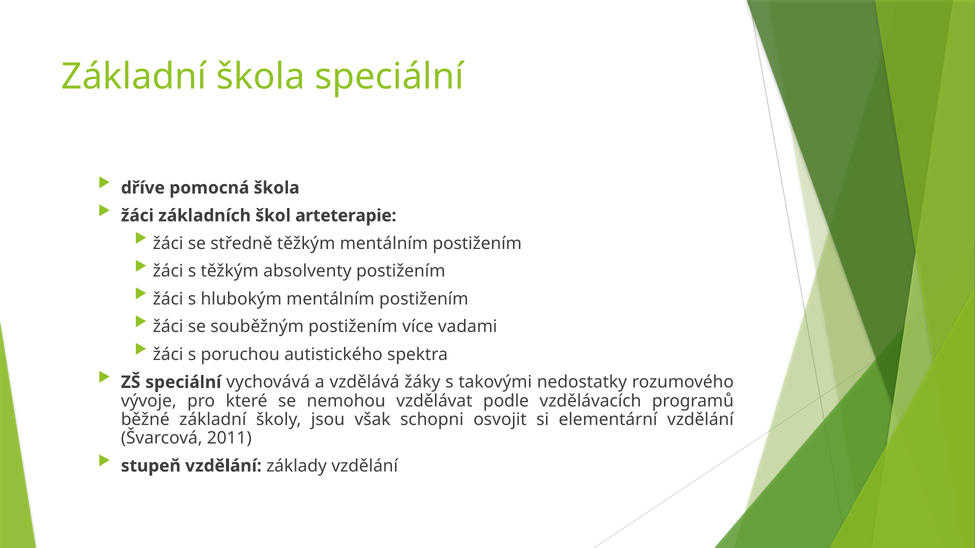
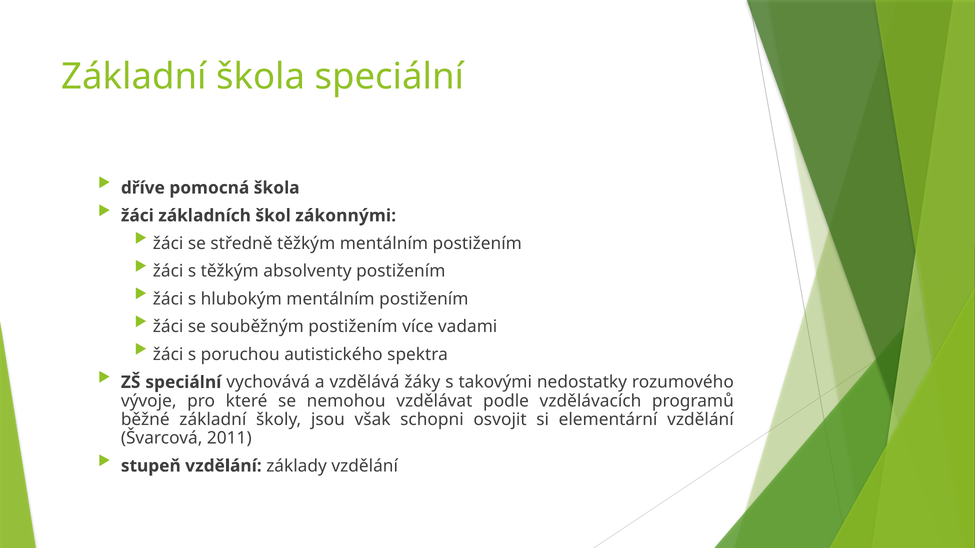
arteterapie: arteterapie -> zákonnými (346, 216)
